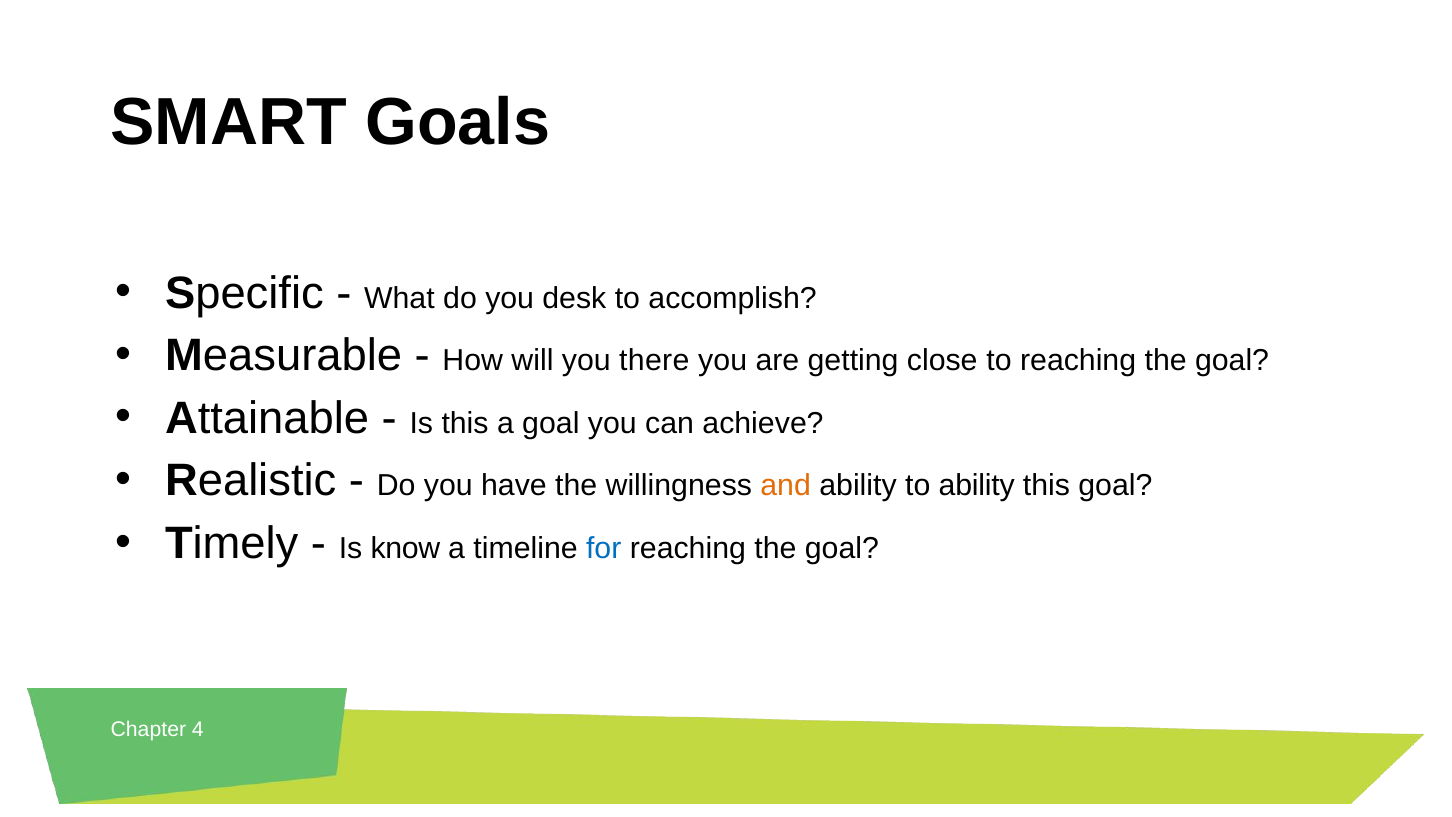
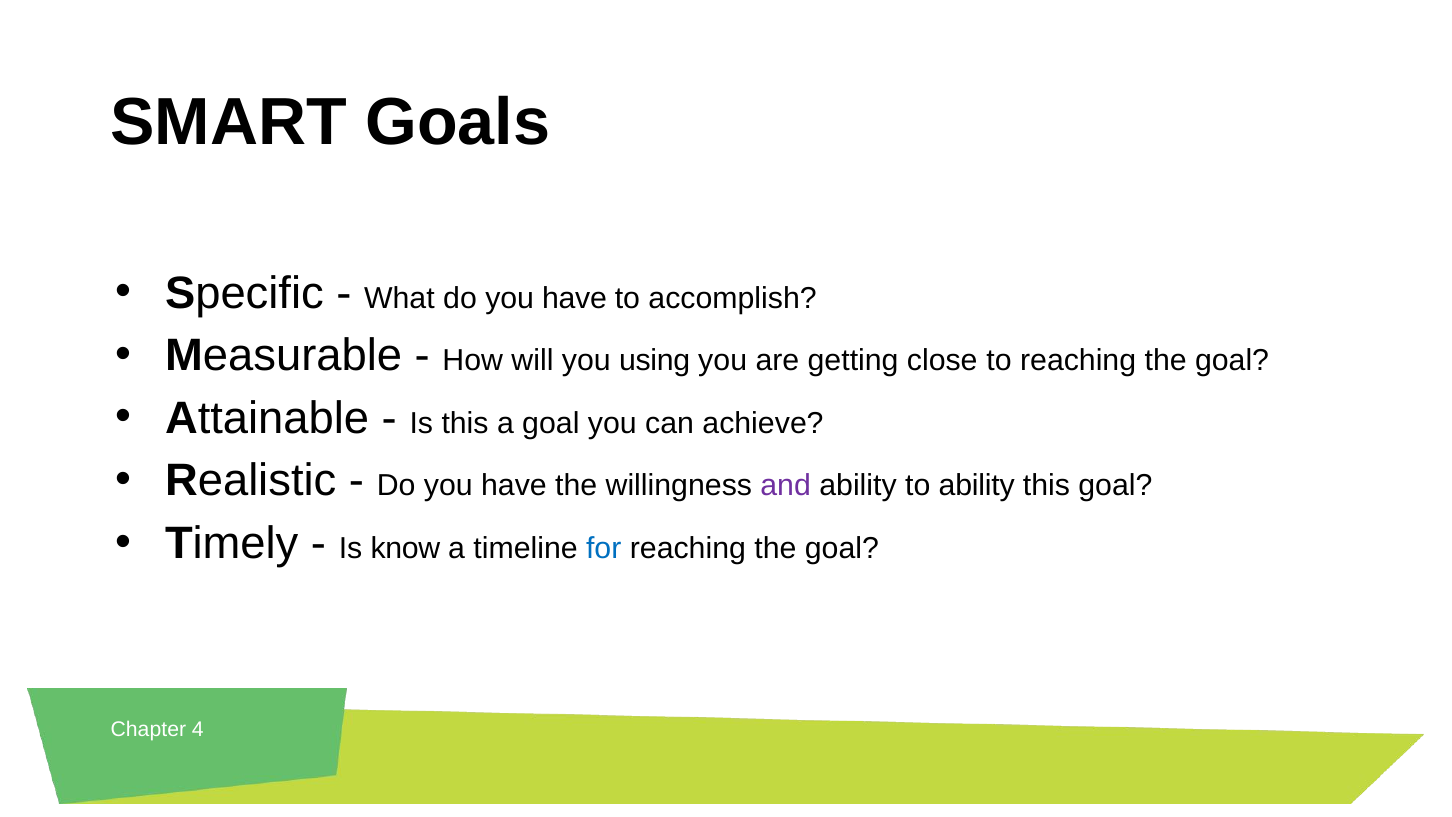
What do you desk: desk -> have (575, 298)
there: there -> using (655, 361)
and colour: orange -> purple (786, 486)
